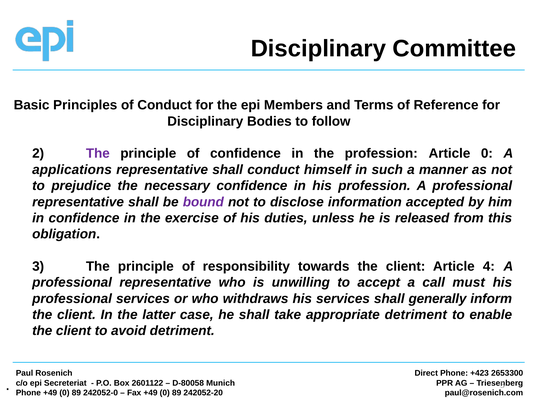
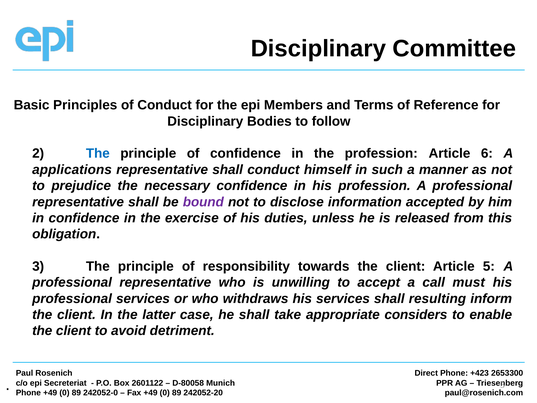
The colour: purple -> blue (98, 153)
Article 0: 0 -> 6 (487, 153)
Article 4: 4 -> 5 (489, 266)
generally: generally -> resulting (437, 298)
appropriate detriment: detriment -> considers (416, 315)
